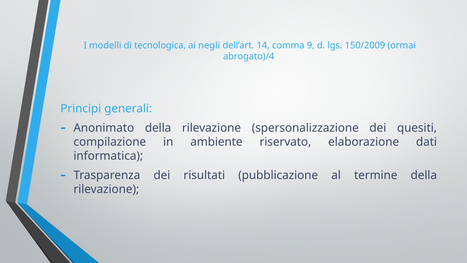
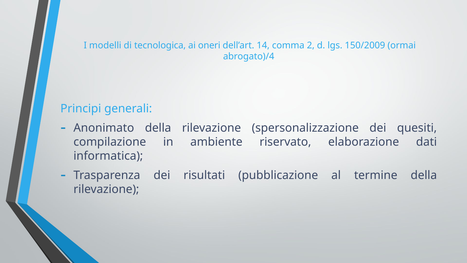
negli: negli -> oneri (209, 45)
9: 9 -> 2 (311, 45)
